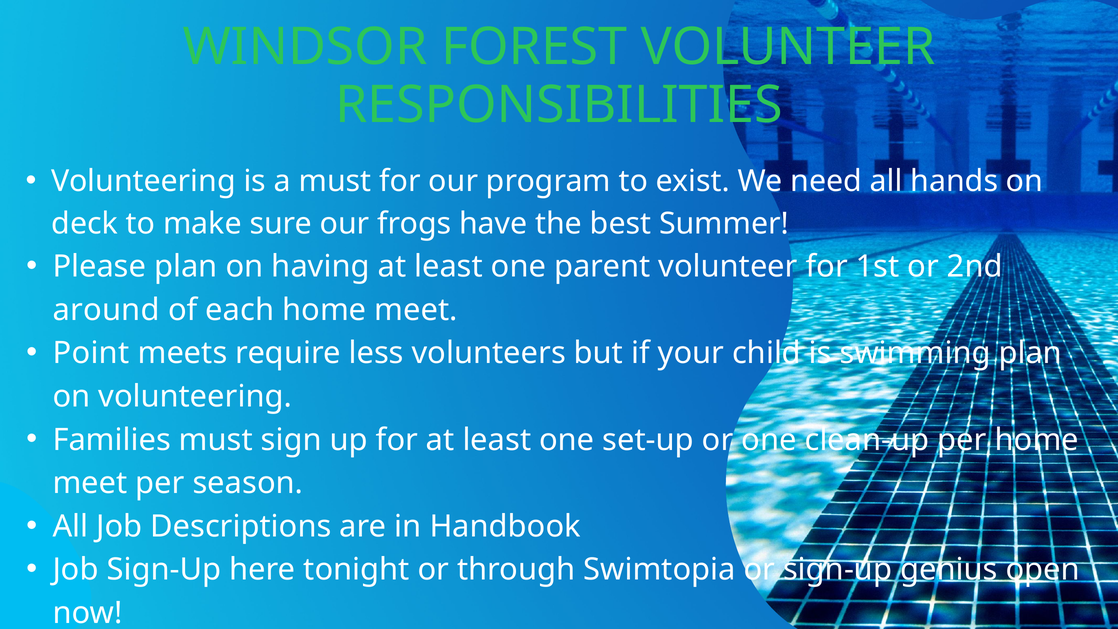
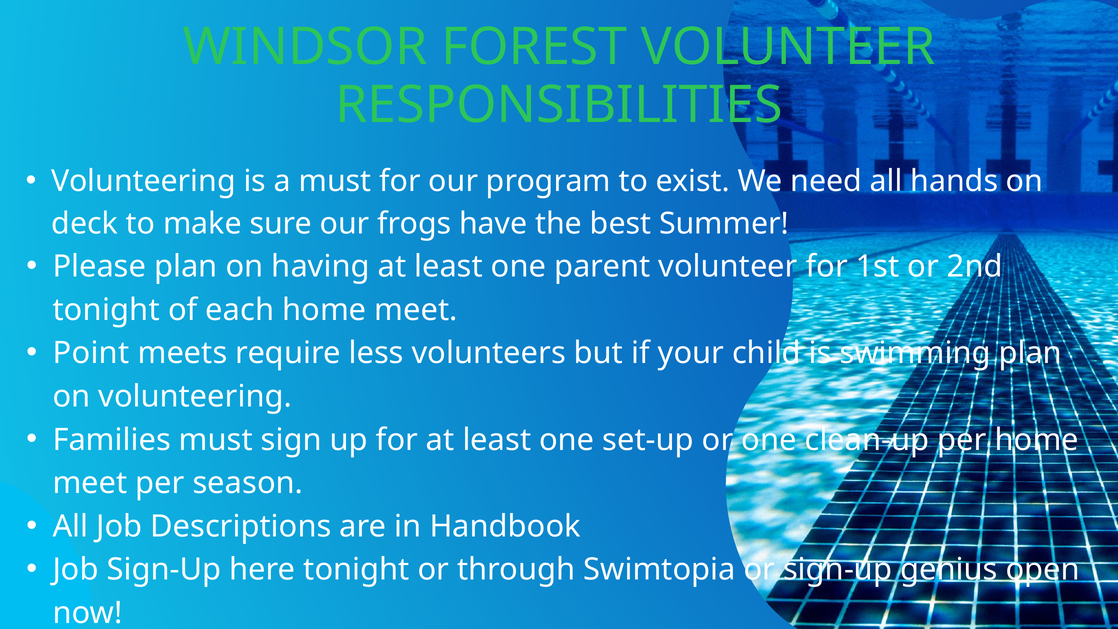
around: around -> tonight (106, 310)
